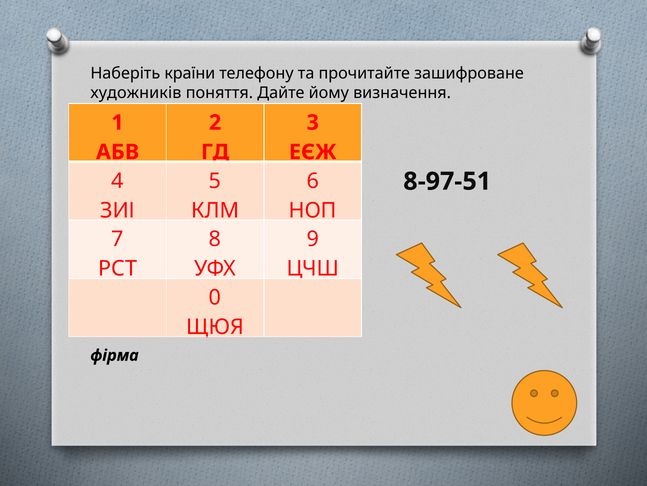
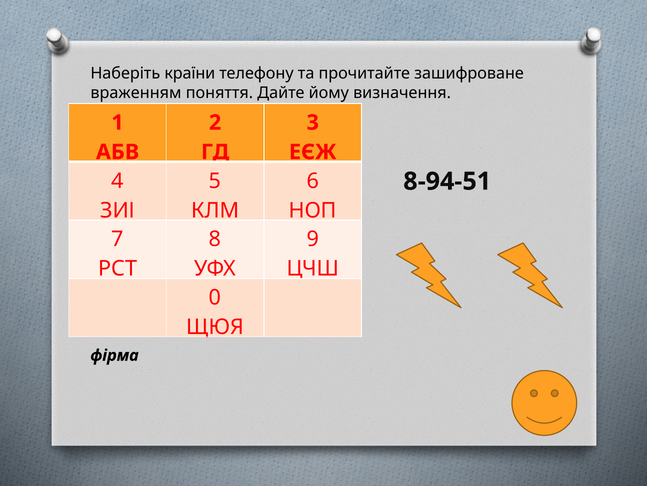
художників: художників -> враженням (136, 93)
8-97-51: 8-97-51 -> 8-94-51 (447, 181)
